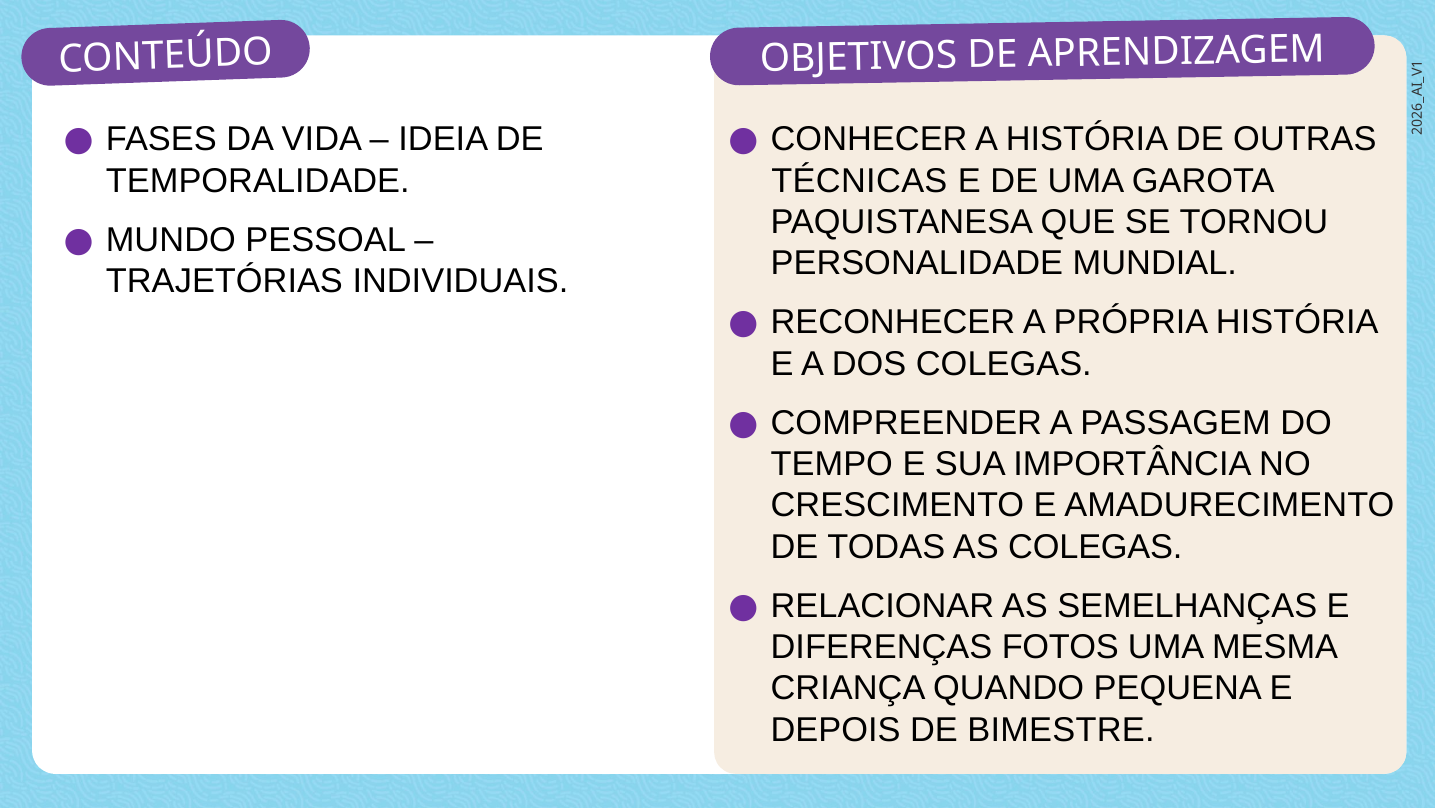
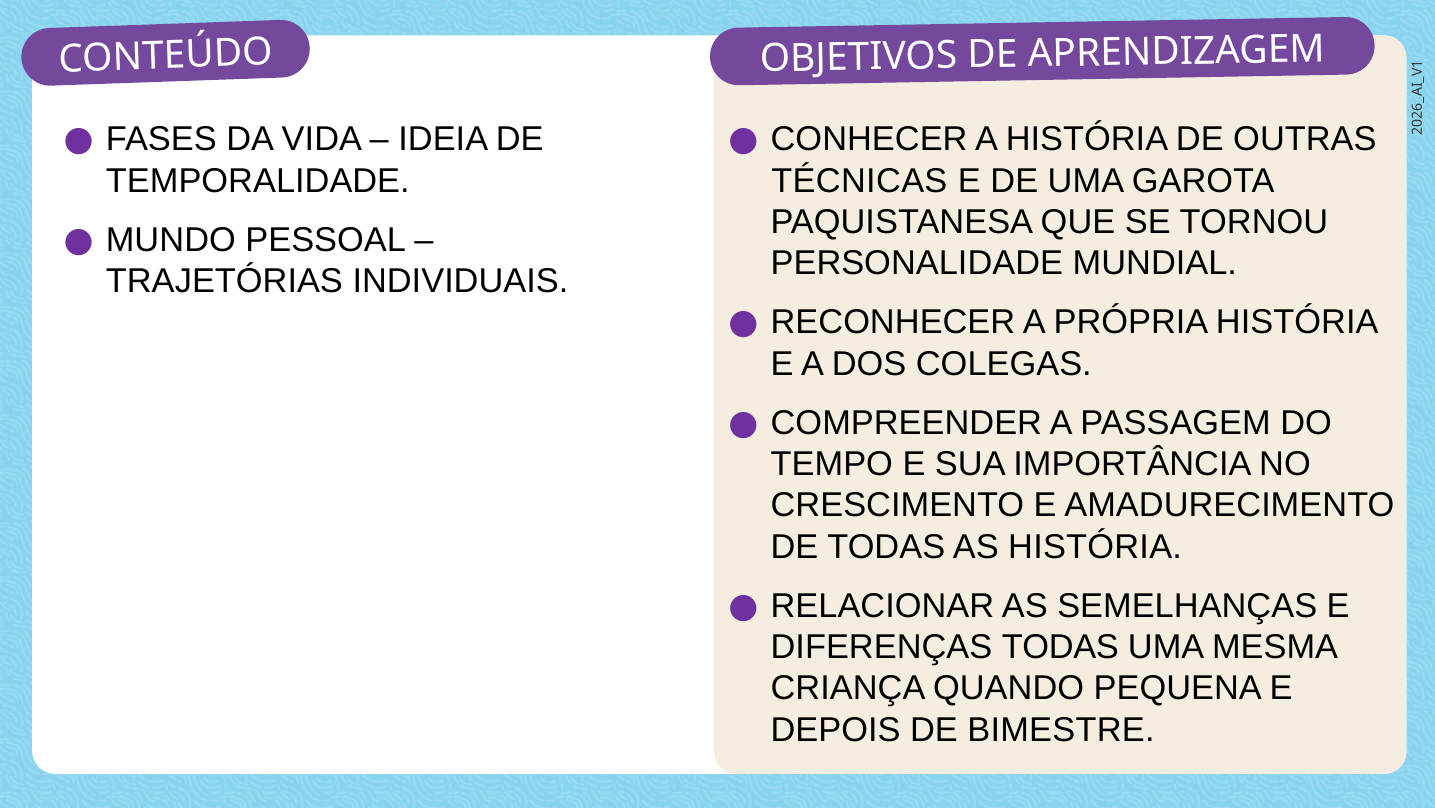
AS COLEGAS: COLEGAS -> HISTÓRIA (1095, 546)
DIFERENÇAS FOTOS: FOTOS -> TODAS (1060, 647)
